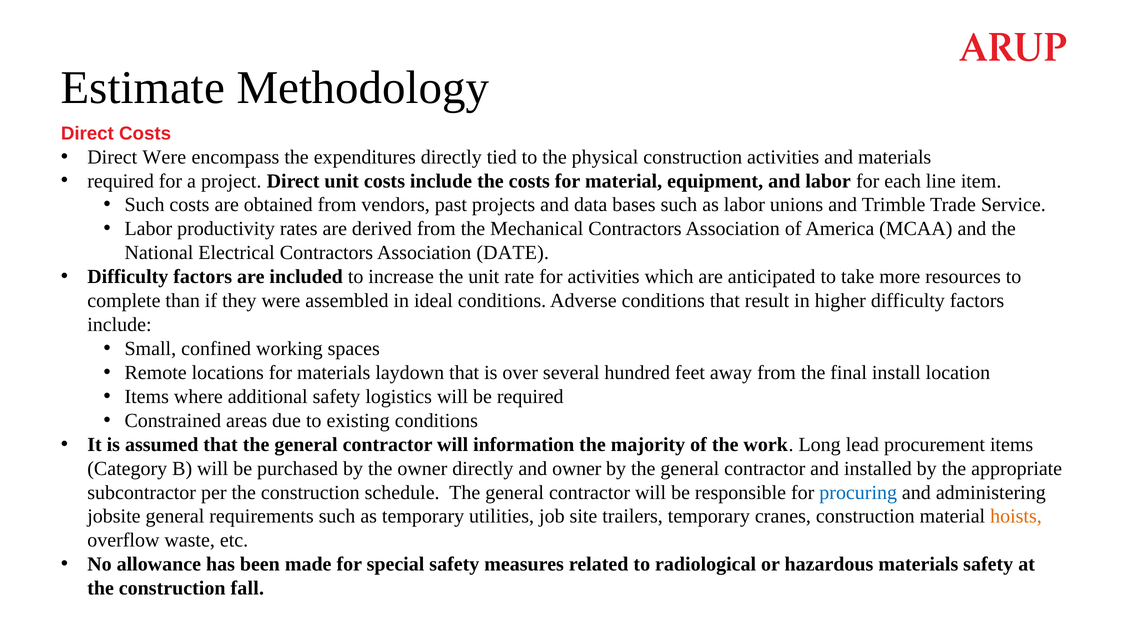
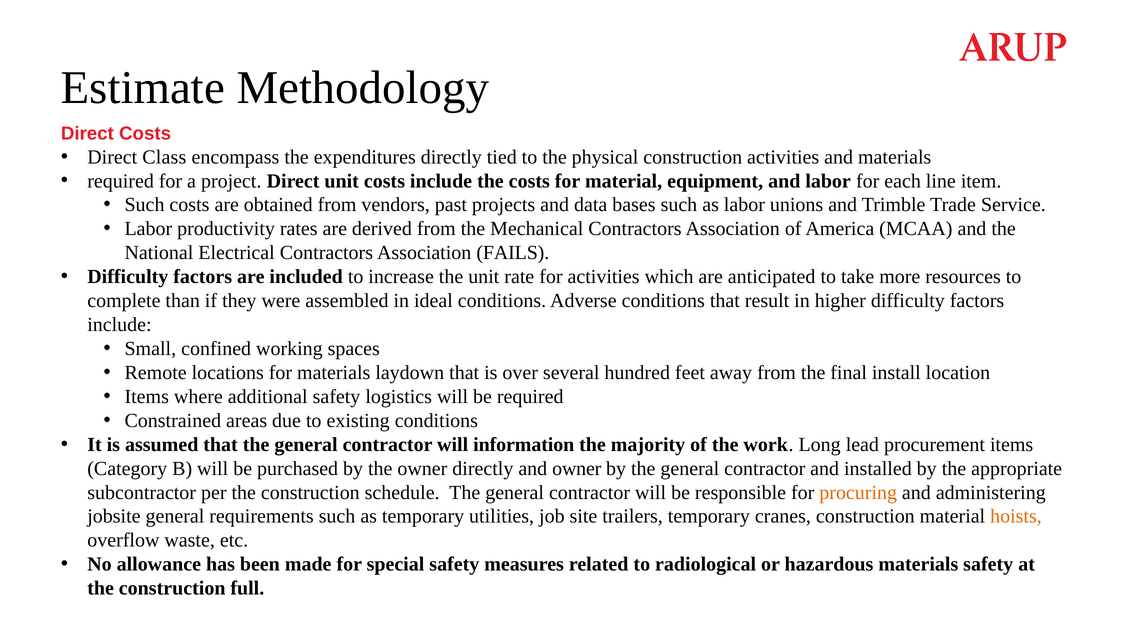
Direct Were: Were -> Class (164, 157)
DATE: DATE -> FAILS (513, 253)
procuring colour: blue -> orange (858, 492)
fall: fall -> full (247, 588)
